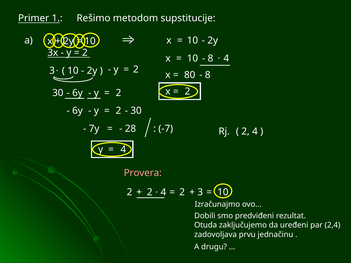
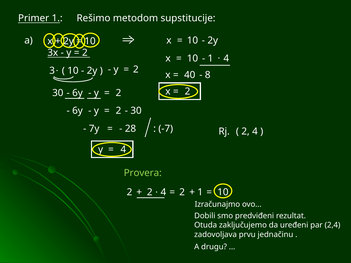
8: 8 -> 1 (210, 58)
80: 80 -> 40 (190, 75)
Provera colour: pink -> light green (143, 173)
3: 3 -> 1 (200, 192)
